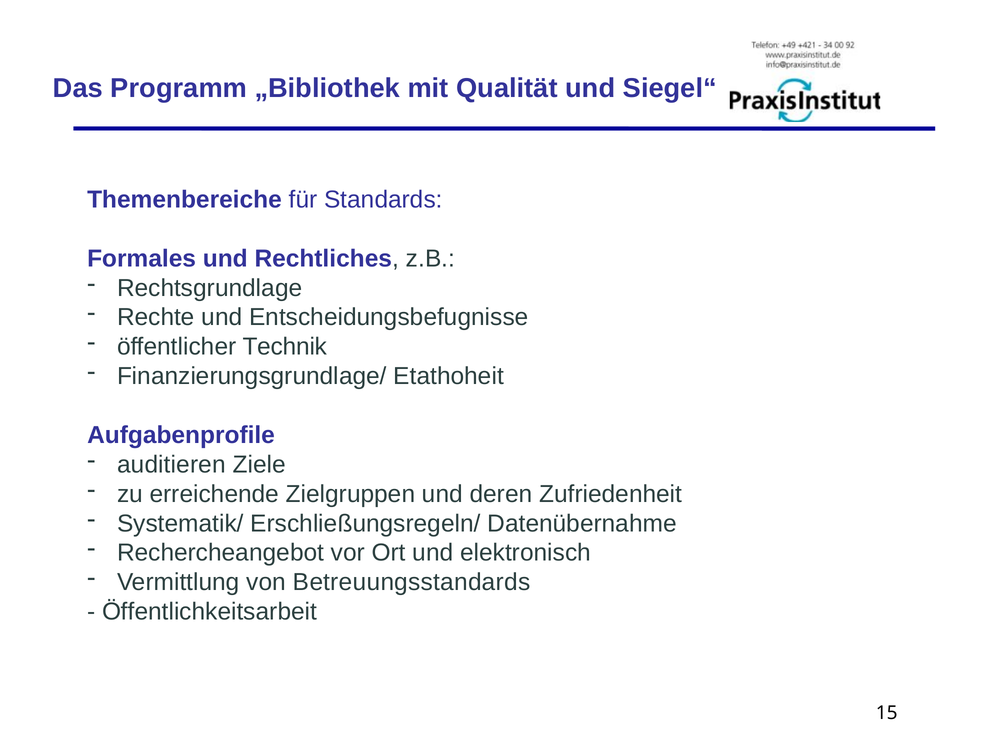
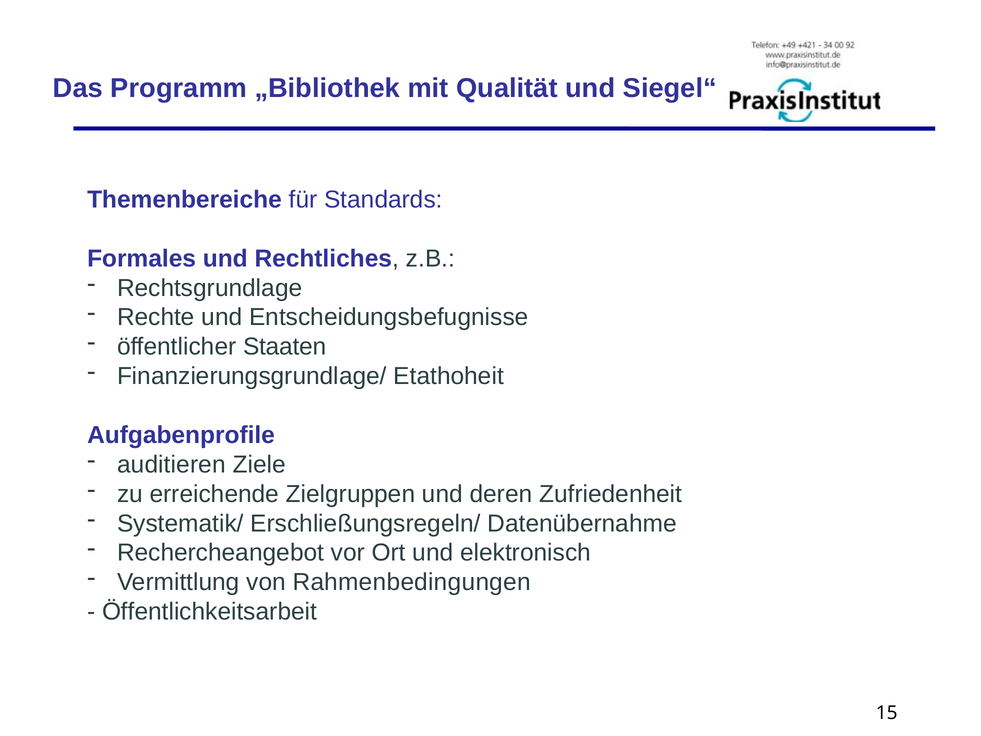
Technik: Technik -> Staaten (285, 347)
Betreuungsstandards: Betreuungsstandards -> Rahmenbedingungen (412, 582)
